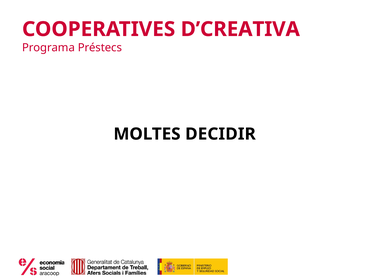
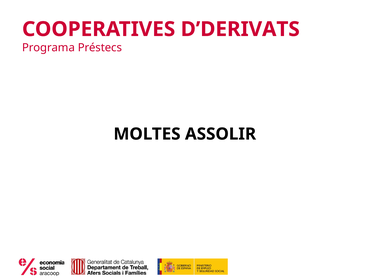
D’CREATIVA: D’CREATIVA -> D’DERIVATS (240, 29)
DECIDIR: DECIDIR -> ASSOLIR (221, 134)
